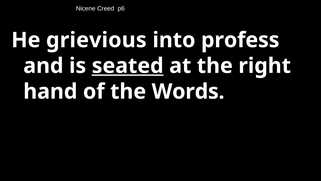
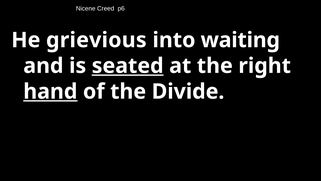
profess: profess -> waiting (240, 40)
hand underline: none -> present (50, 91)
Words: Words -> Divide (188, 91)
